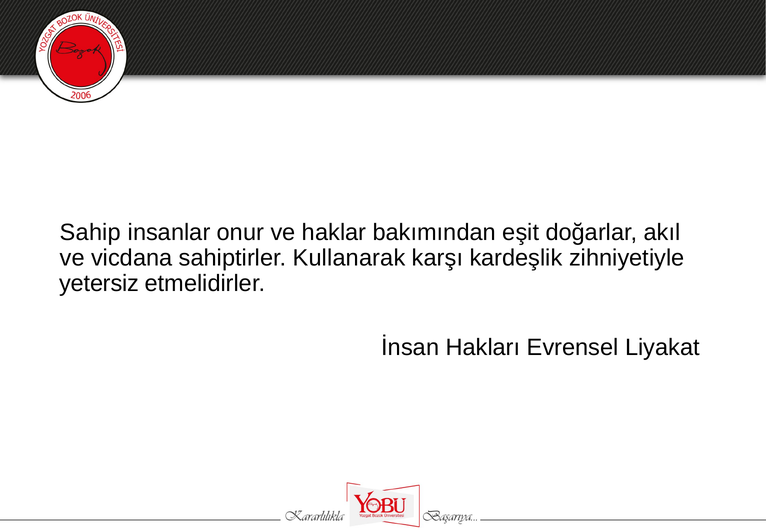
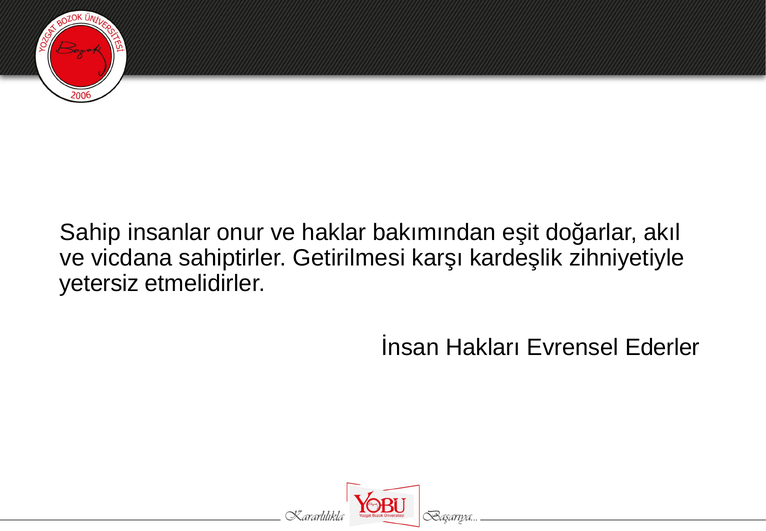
Kullanarak: Kullanarak -> Getirilmesi (349, 257)
Liyakat: Liyakat -> Ederler (662, 347)
